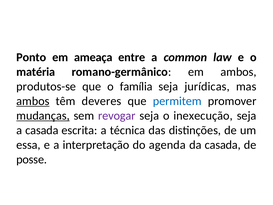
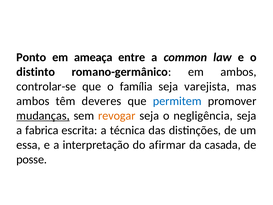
matéria: matéria -> distinto (36, 72)
produtos-se: produtos-se -> controlar-se (46, 86)
jurídicas: jurídicas -> varejista (207, 86)
ambos underline: present -> none (33, 101)
revogar colour: purple -> orange (117, 116)
inexecução: inexecução -> negligência (203, 116)
a casada: casada -> fabrica (42, 130)
agenda: agenda -> afirmar (167, 145)
